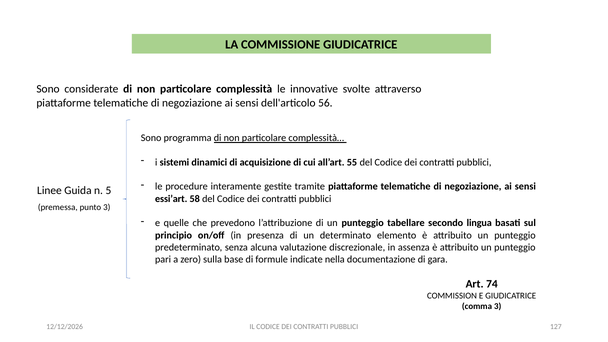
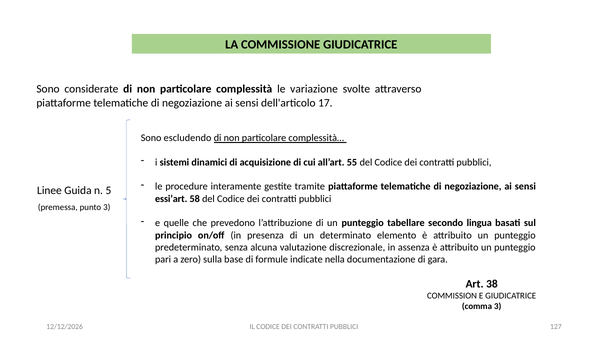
innovative: innovative -> variazione (314, 89)
56: 56 -> 17 (325, 103)
programma: programma -> escludendo (188, 138)
74: 74 -> 38 (492, 284)
